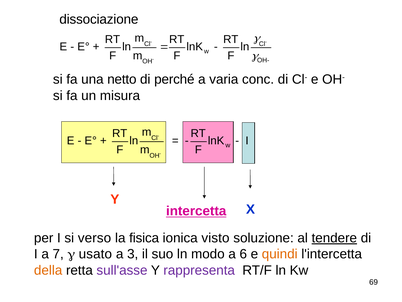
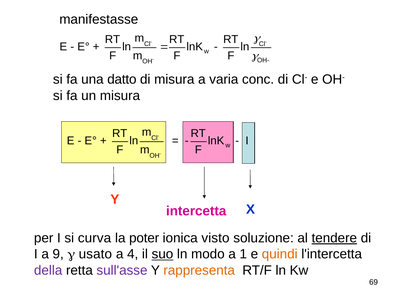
dissociazione: dissociazione -> manifestasse (99, 19)
netto: netto -> datto (122, 79)
di perché: perché -> misura (174, 79)
intercetta underline: present -> none (196, 211)
verso: verso -> curva (95, 238)
fisica: fisica -> poter (144, 238)
7: 7 -> 9 (58, 254)
3: 3 -> 4 (133, 254)
suo underline: none -> present (162, 254)
6: 6 -> 1 (243, 254)
della colour: orange -> purple (48, 270)
rappresenta colour: purple -> orange (199, 270)
